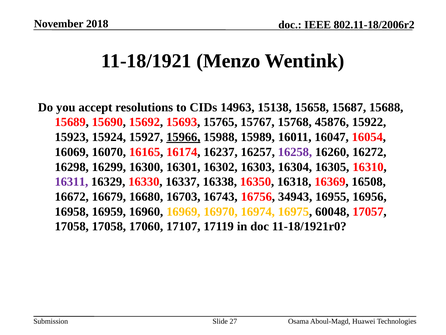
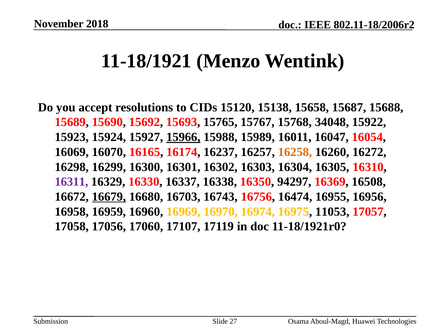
14963: 14963 -> 15120 (237, 107)
45876: 45876 -> 34048 (332, 122)
16258 colour: purple -> orange (295, 152)
16318: 16318 -> 94297 (294, 182)
16679 underline: none -> present (109, 196)
34943: 34943 -> 16474 (295, 196)
60048: 60048 -> 11053 (332, 211)
17058 17058: 17058 -> 17056 (109, 226)
